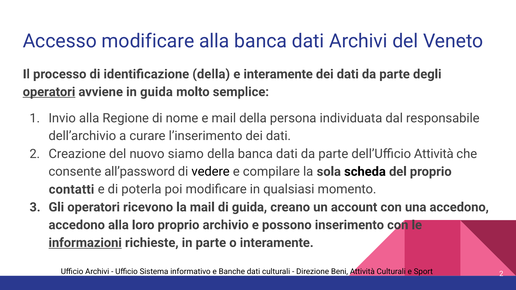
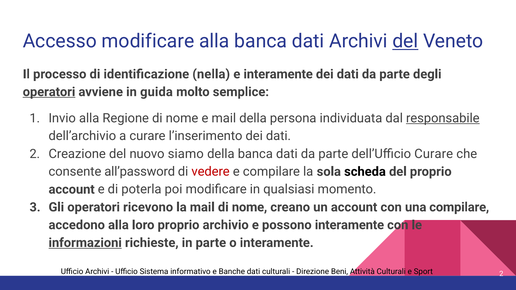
del underline: none -> present (405, 41)
identificazione della: della -> nella (211, 74)
responsabile underline: none -> present (443, 118)
dell’Ufficio Attività: Attività -> Curare (434, 154)
vedere colour: black -> red (211, 172)
contatti: contatti -> account (72, 190)
mail di guida: guida -> nome (250, 207)
una accedono: accedono -> compilare (459, 207)
possono inserimento: inserimento -> interamente (349, 225)
